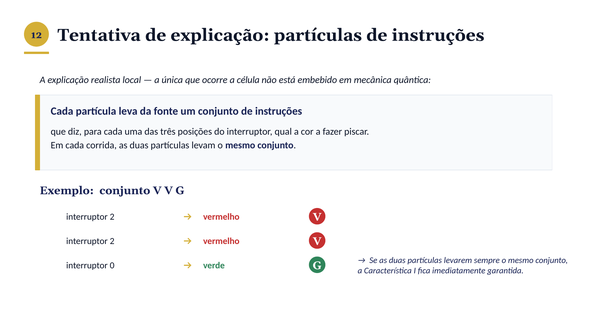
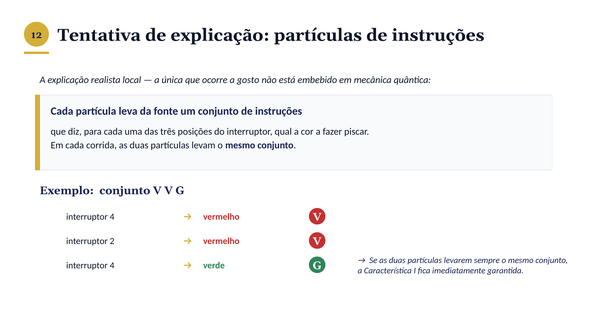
célula: célula -> gosto (248, 80)
2: 2 -> 4 (112, 217)
0: 0 -> 4 (112, 266)
